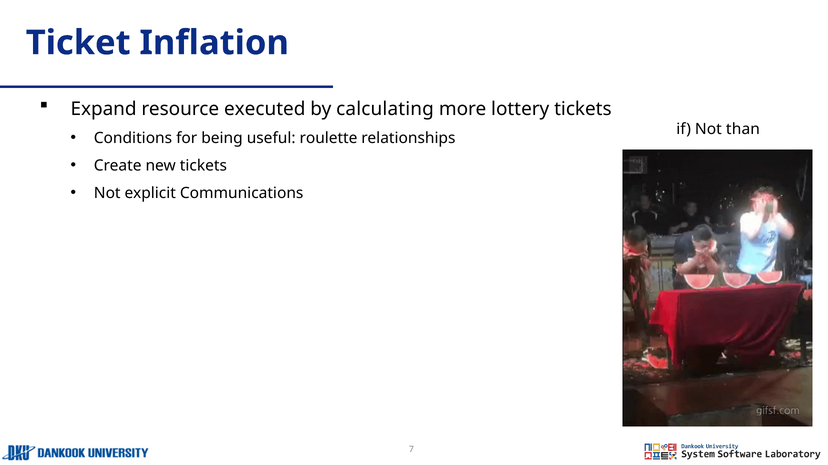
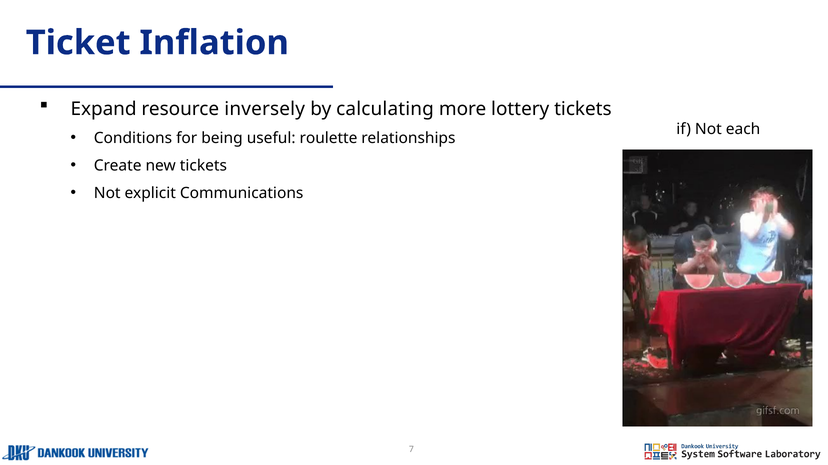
executed: executed -> inversely (265, 109)
than: than -> each (743, 129)
